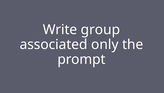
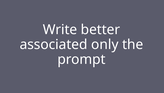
group: group -> better (100, 29)
